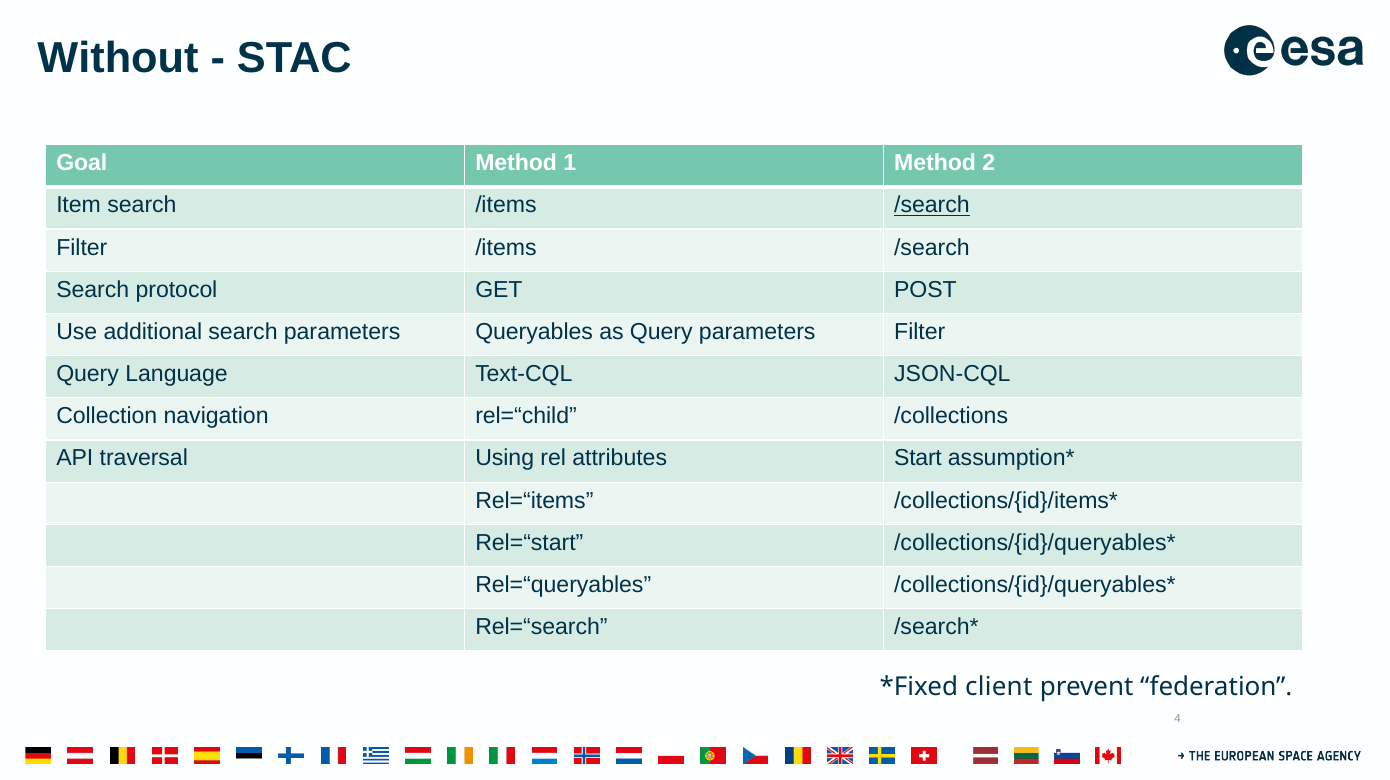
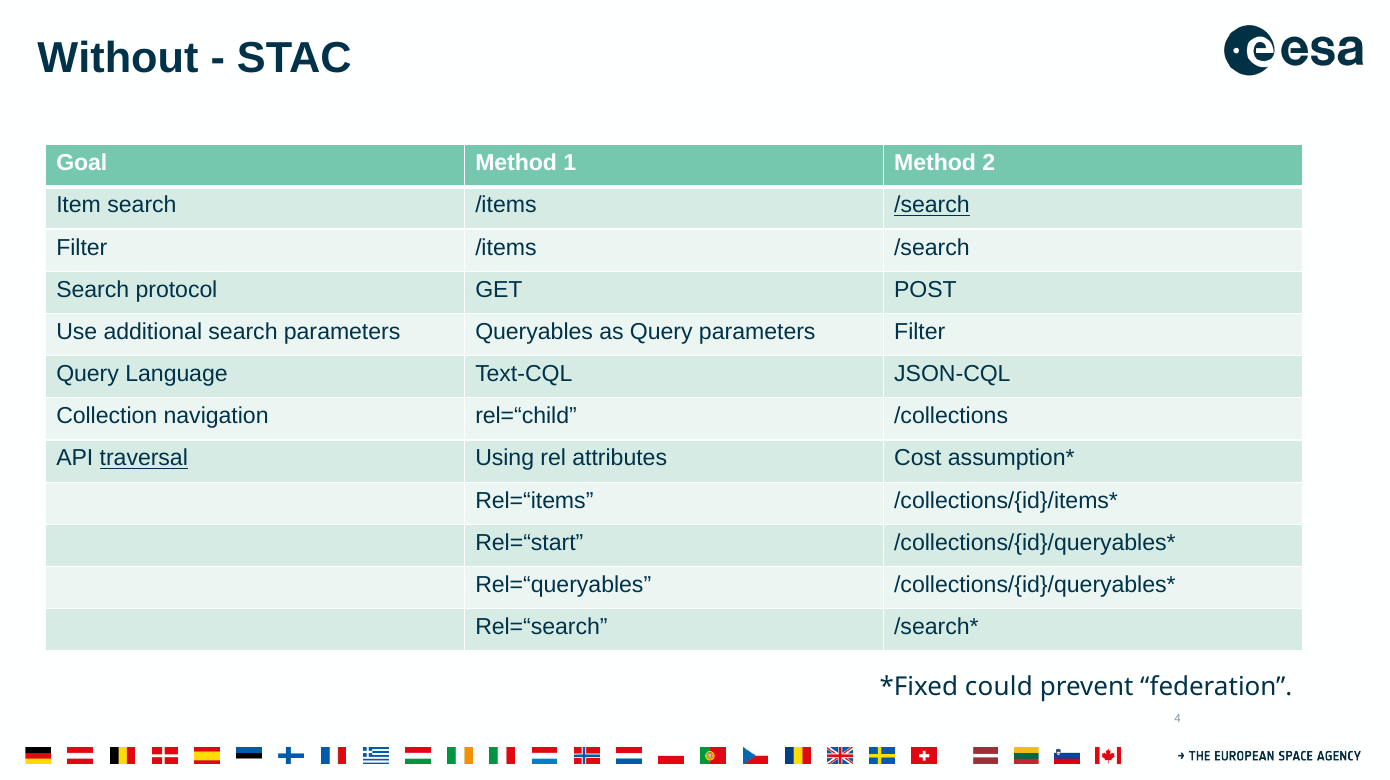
traversal underline: none -> present (144, 458)
Start: Start -> Cost (918, 458)
client: client -> could (999, 687)
